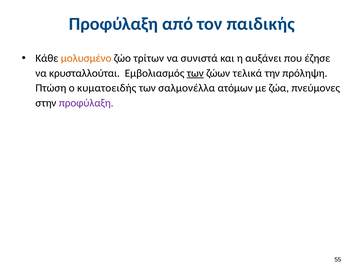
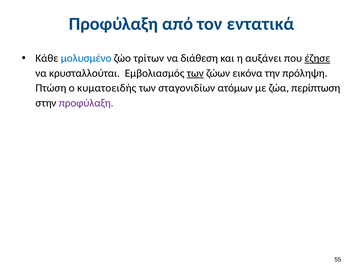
παιδικής: παιδικής -> εντατικά (261, 24)
μολυσμένο colour: orange -> blue (86, 58)
συνιστά: συνιστά -> διάθεση (199, 58)
έζησε underline: none -> present (317, 58)
τελικά: τελικά -> εικόνα (247, 73)
σαλμονέλλα: σαλμονέλλα -> σταγονιδίων (187, 88)
πνεύμονες: πνεύμονες -> περίπτωση (316, 88)
